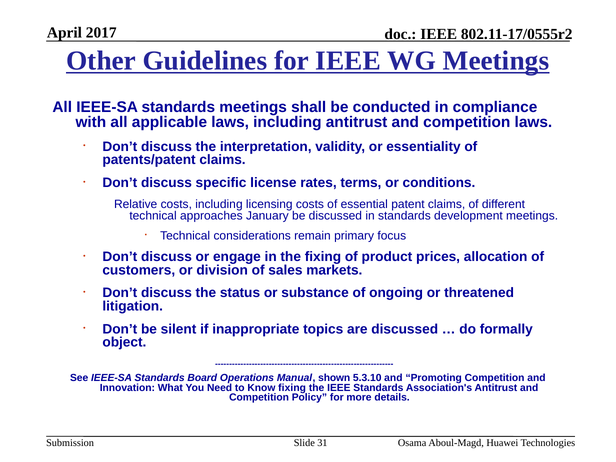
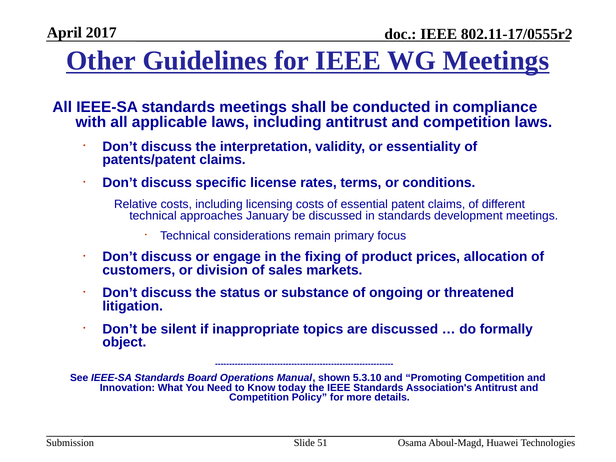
Know fixing: fixing -> today (292, 388)
31: 31 -> 51 (322, 443)
